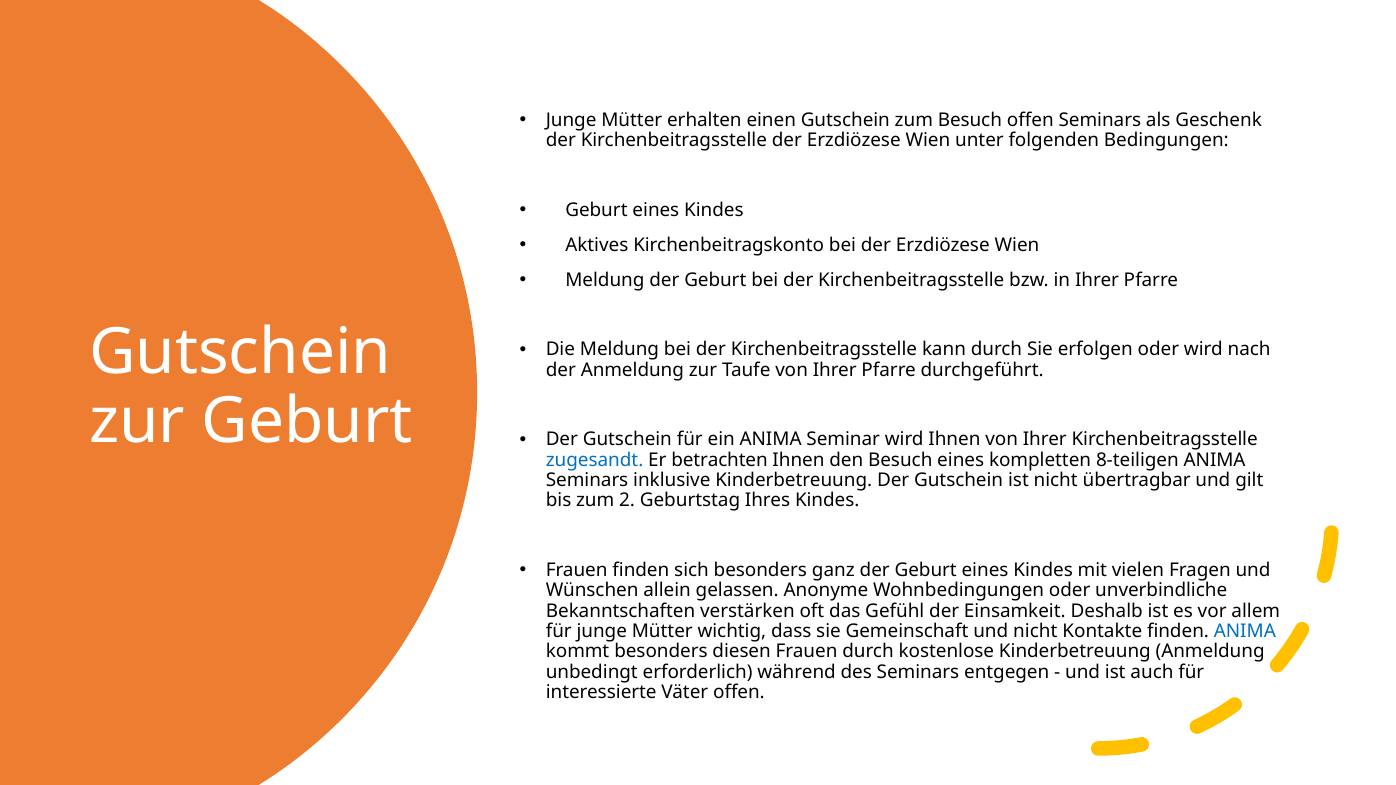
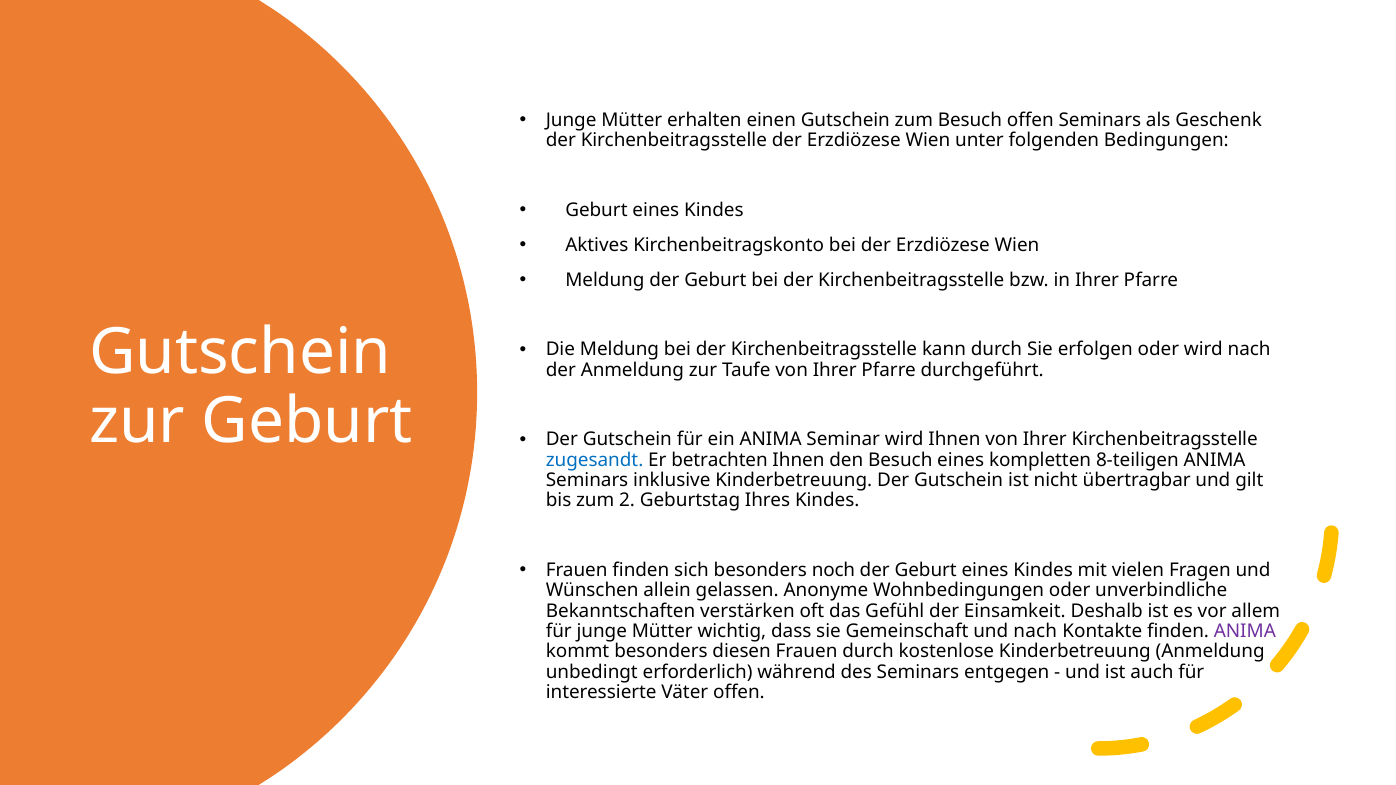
ganz: ganz -> noch (833, 570)
und nicht: nicht -> nach (1035, 631)
ANIMA colour: blue -> purple (1245, 631)
